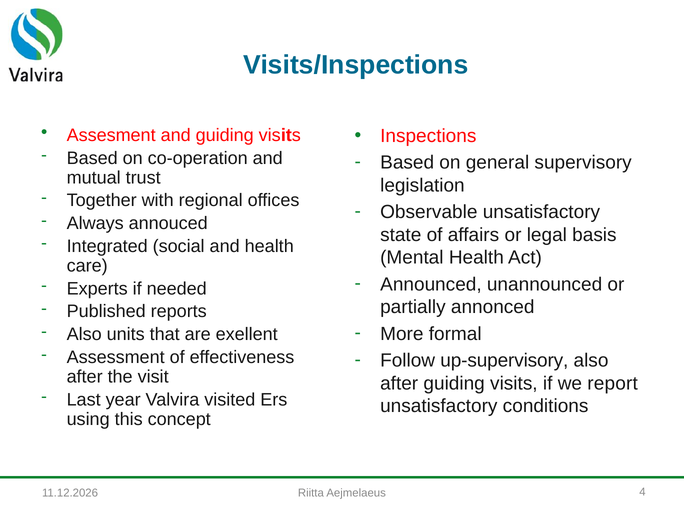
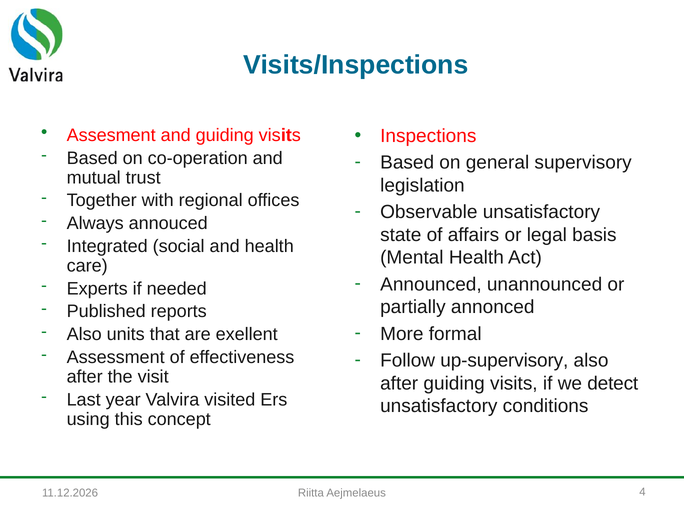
report: report -> detect (613, 383)
